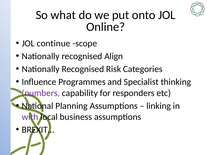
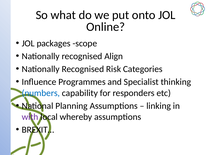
continue: continue -> packages (54, 43)
numbers colour: purple -> blue (41, 93)
business: business -> whereby (76, 117)
